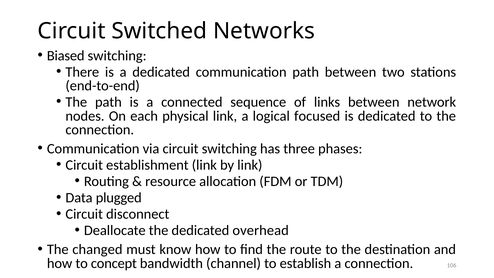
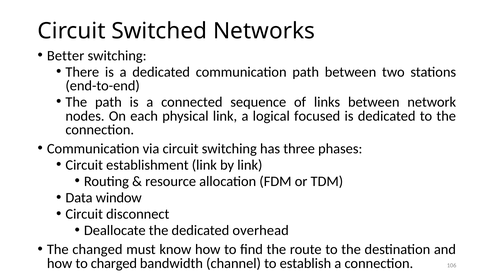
Biased: Biased -> Better (66, 56)
plugged: plugged -> window (119, 198)
concept: concept -> charged (114, 263)
